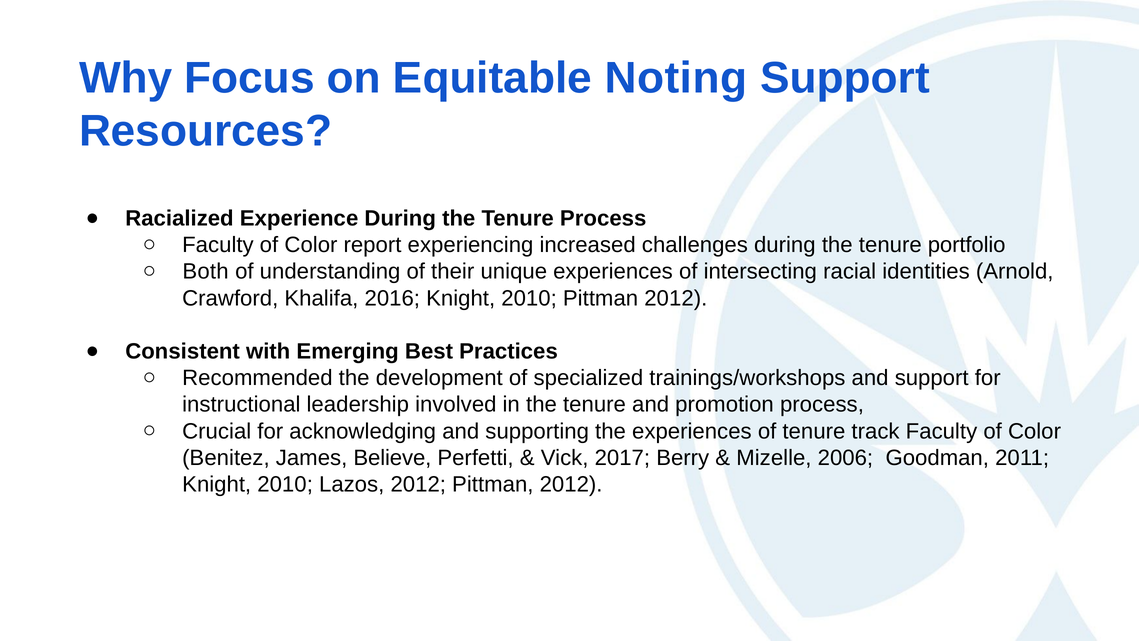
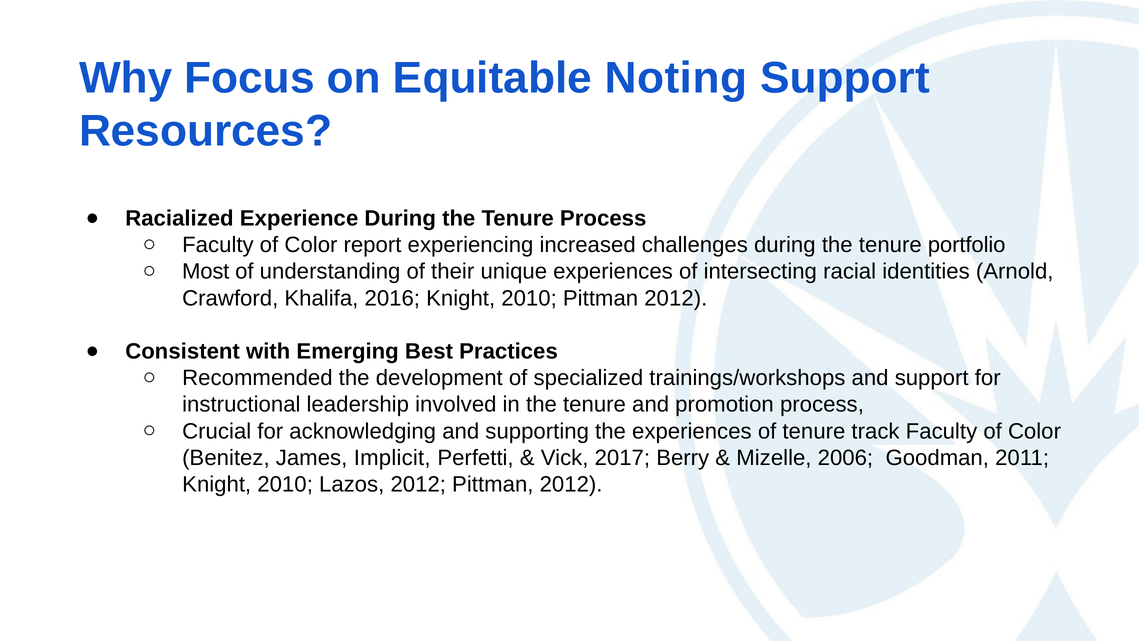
Both: Both -> Most (206, 271)
Believe: Believe -> Implicit (392, 458)
